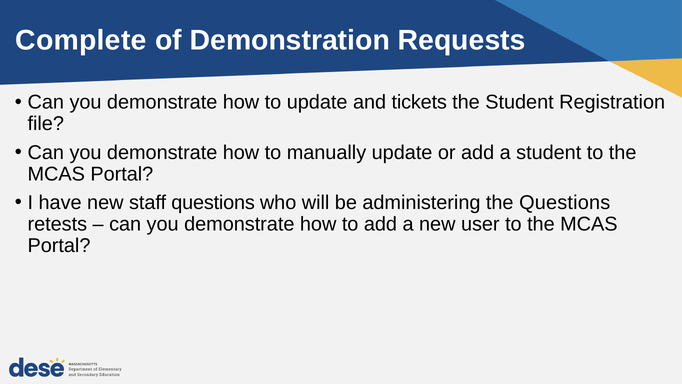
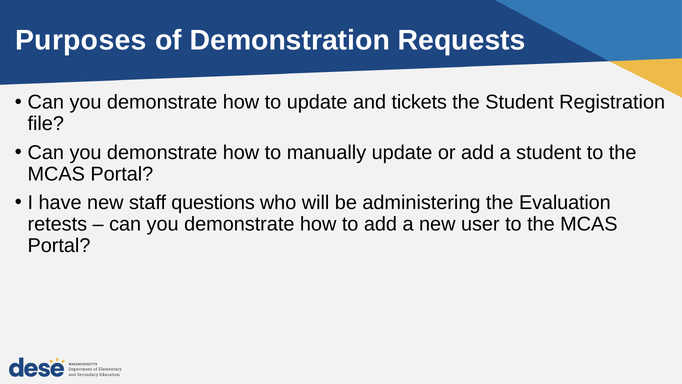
Complete: Complete -> Purposes (81, 41)
the Questions: Questions -> Evaluation (565, 202)
